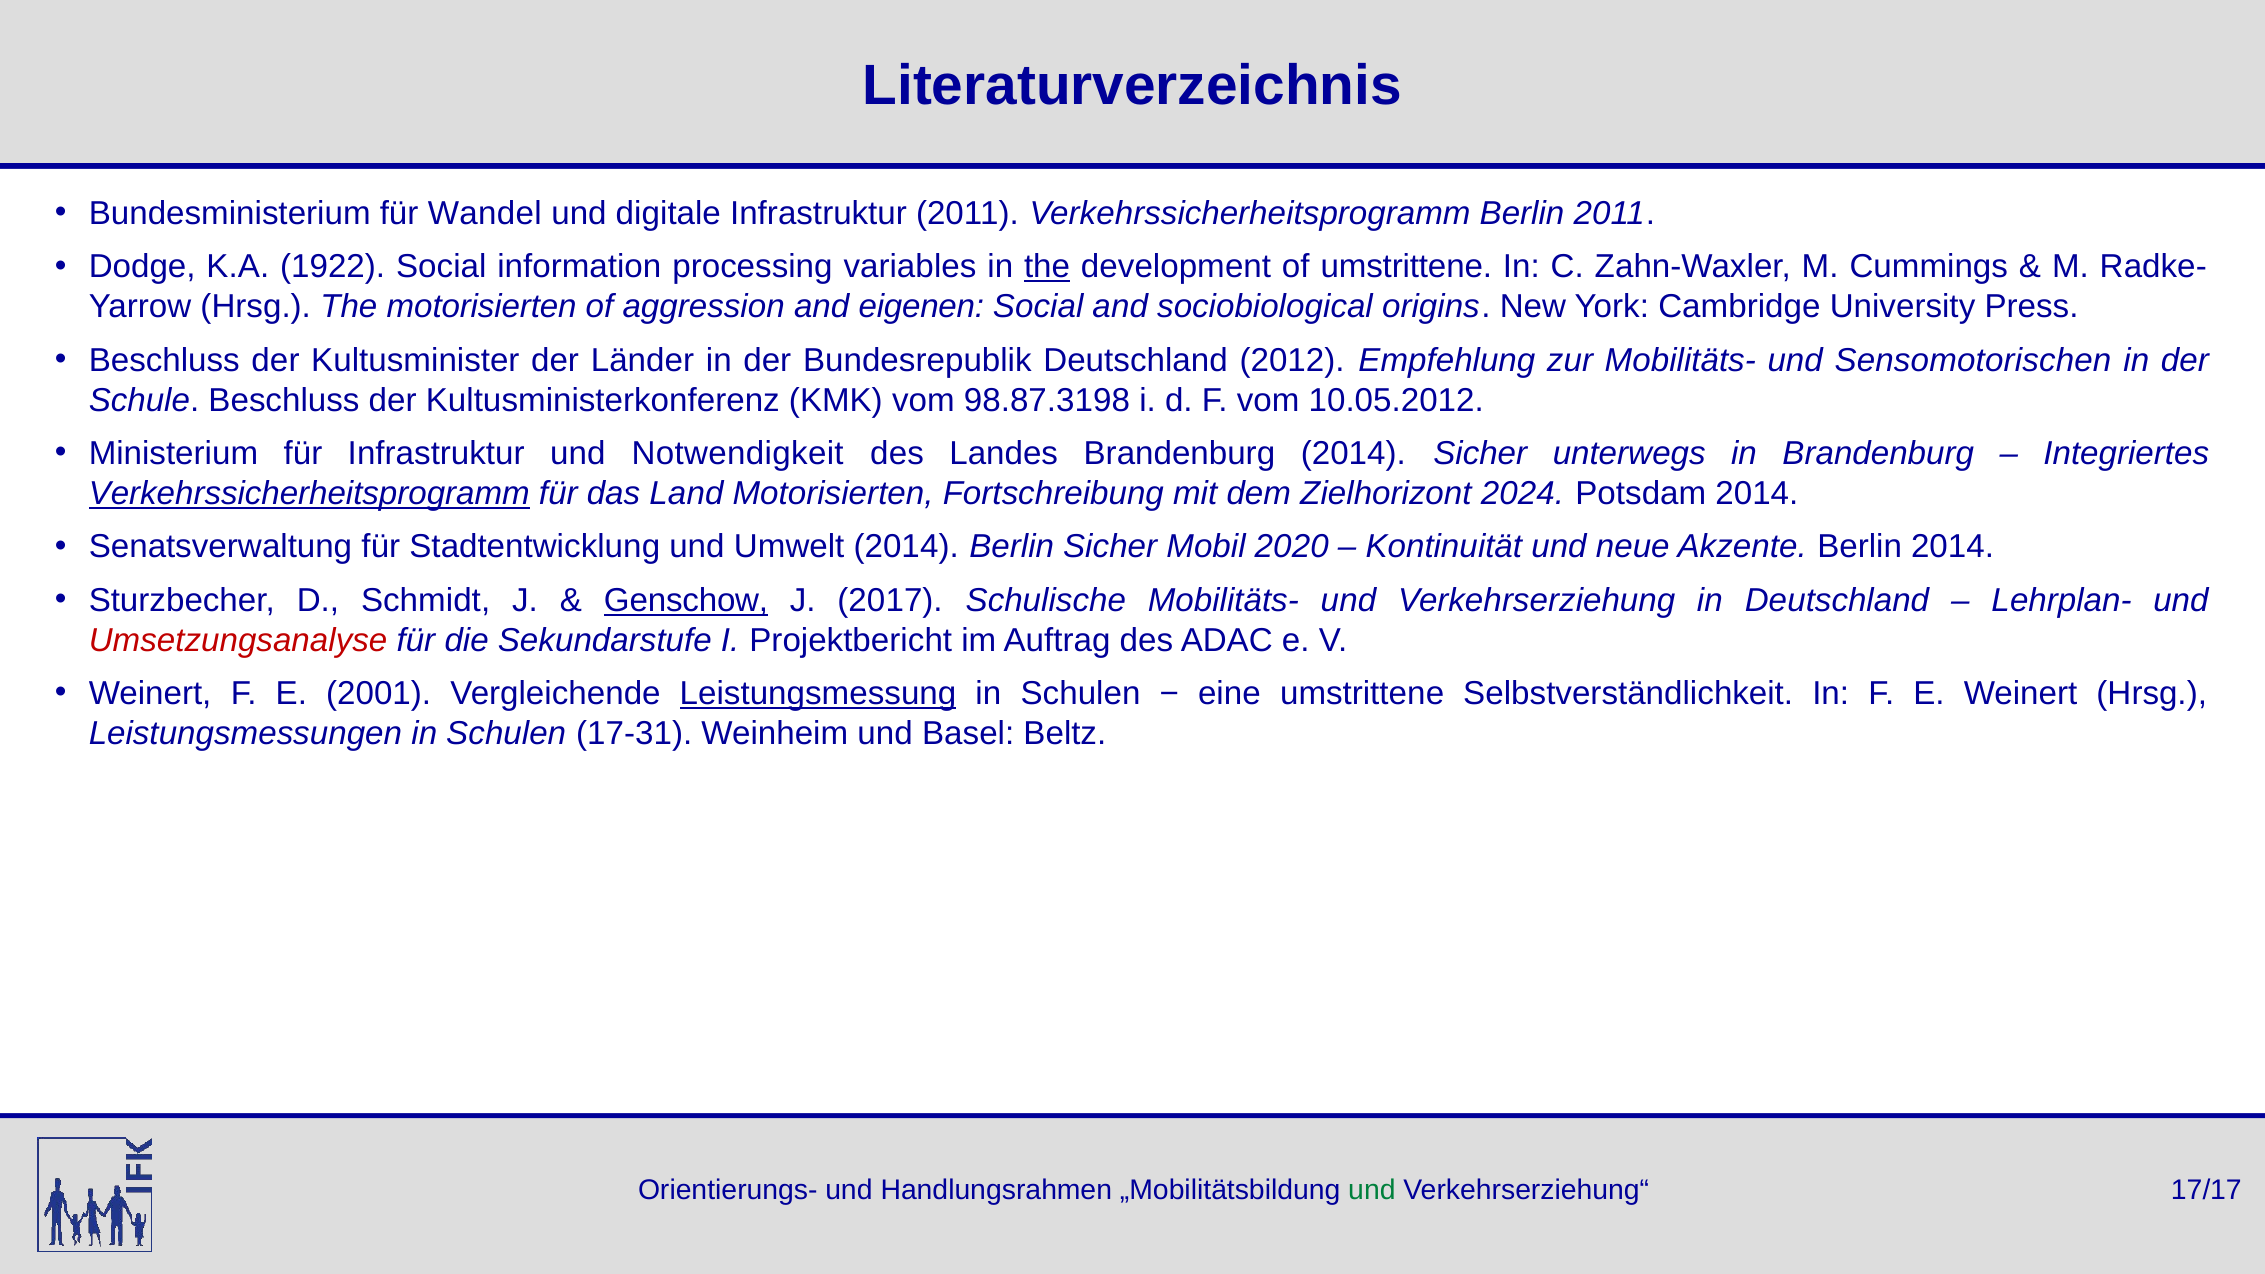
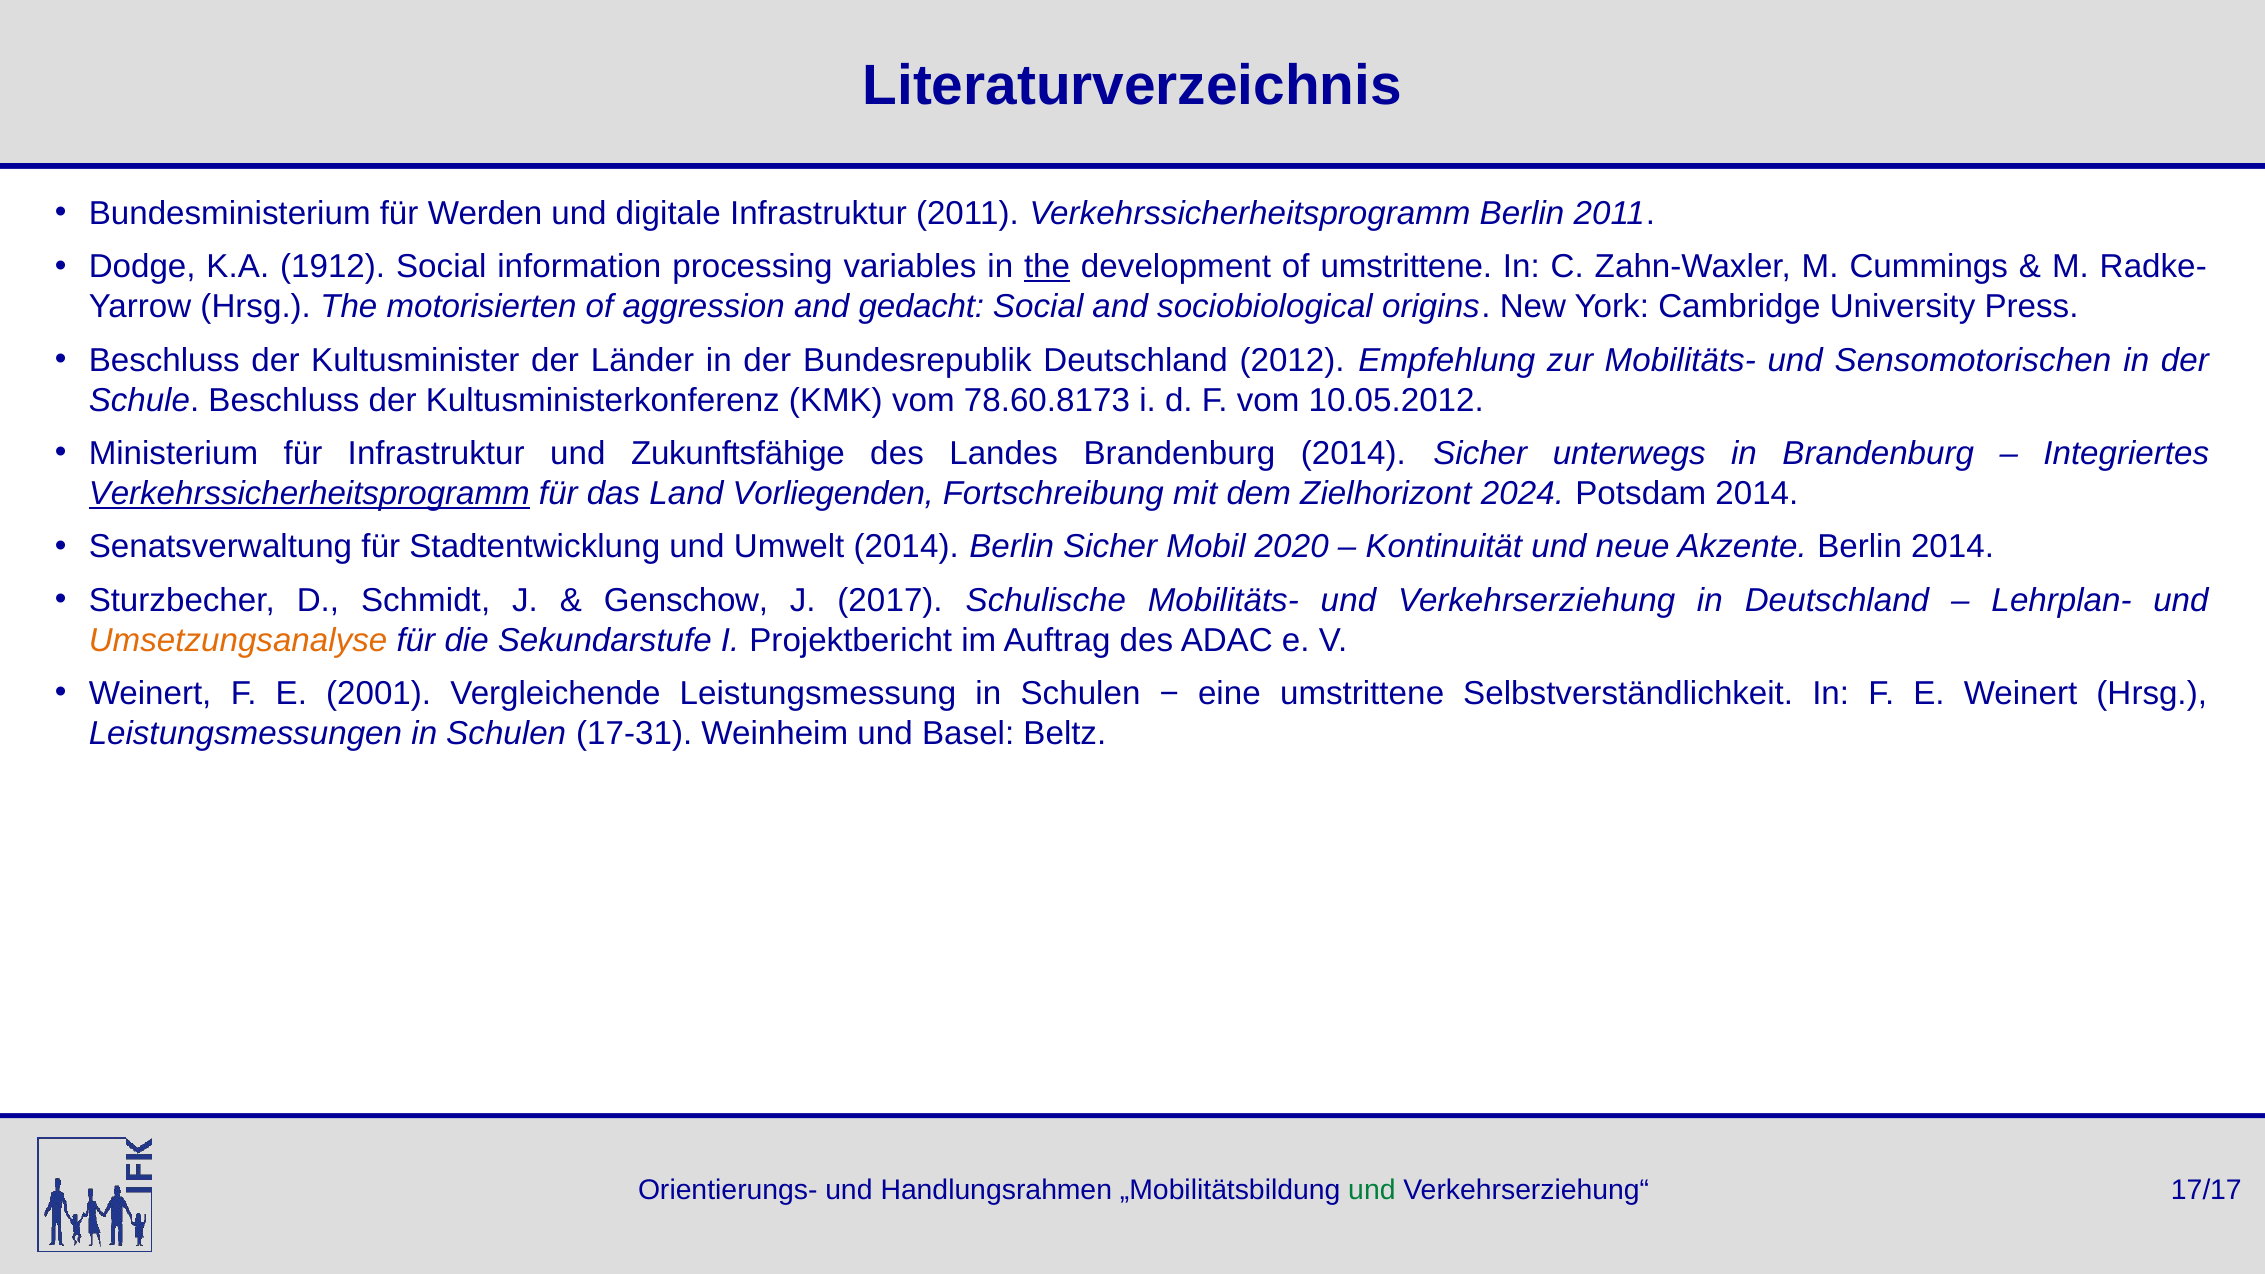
Wandel: Wandel -> Werden (485, 214)
1922: 1922 -> 1912 (333, 267)
eigenen: eigenen -> gedacht (921, 307)
98.87.3198: 98.87.3198 -> 78.60.8173 (1047, 400)
Notwendigkeit: Notwendigkeit -> Zukunftsfähige (738, 454)
Land Motorisierten: Motorisierten -> Vorliegenden (833, 493)
Genschow underline: present -> none (686, 600)
Umsetzungsanalyse colour: red -> orange (238, 640)
Leistungsmessung underline: present -> none (818, 694)
